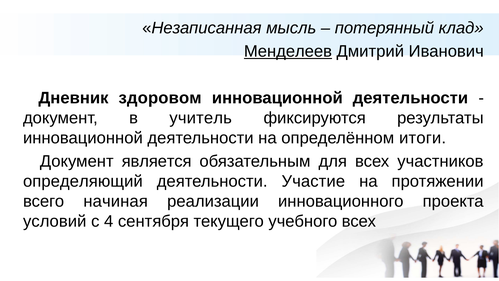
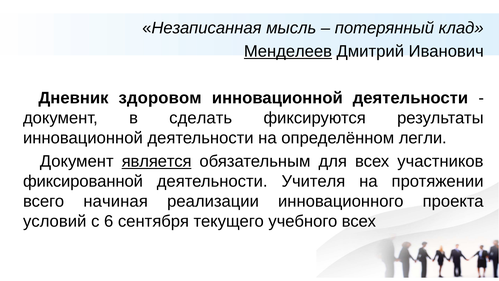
учитель: учитель -> сделать (201, 118)
итоги: итоги -> легли (423, 138)
является underline: none -> present (157, 161)
определяющий: определяющий -> фиксированной (83, 181)
Участие: Участие -> Учителя (313, 181)
4: 4 -> 6 (109, 221)
